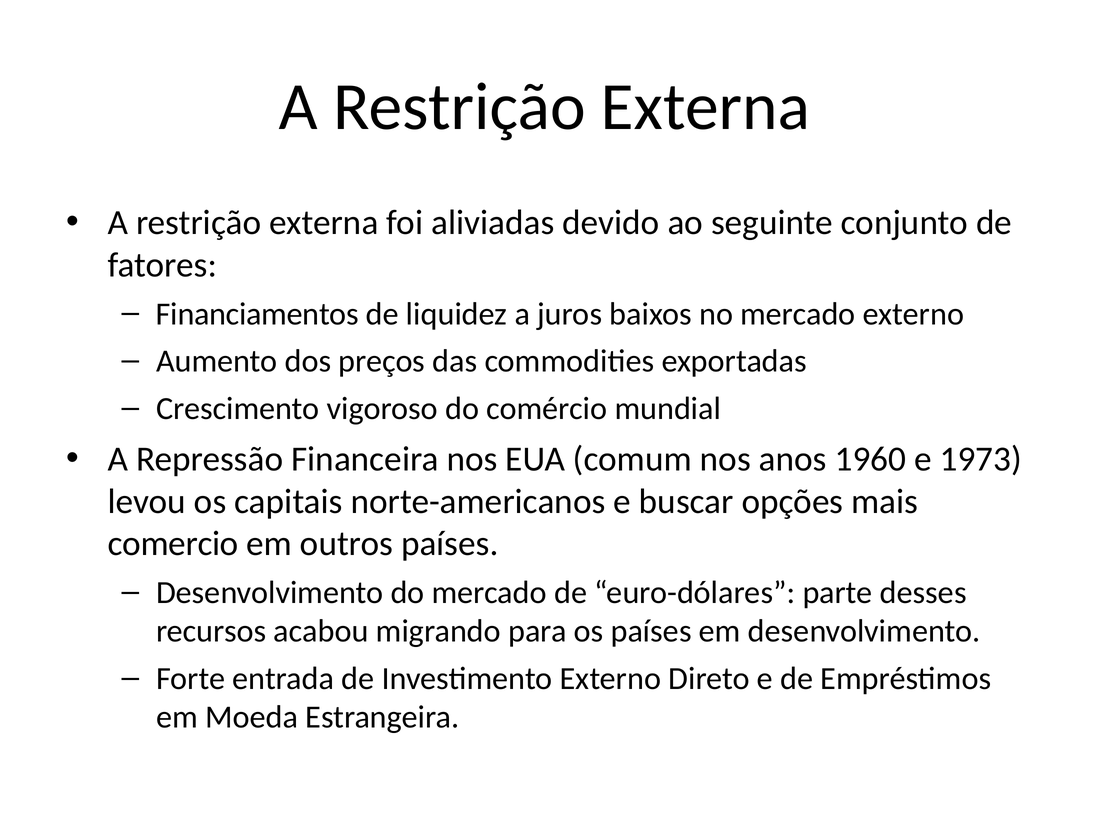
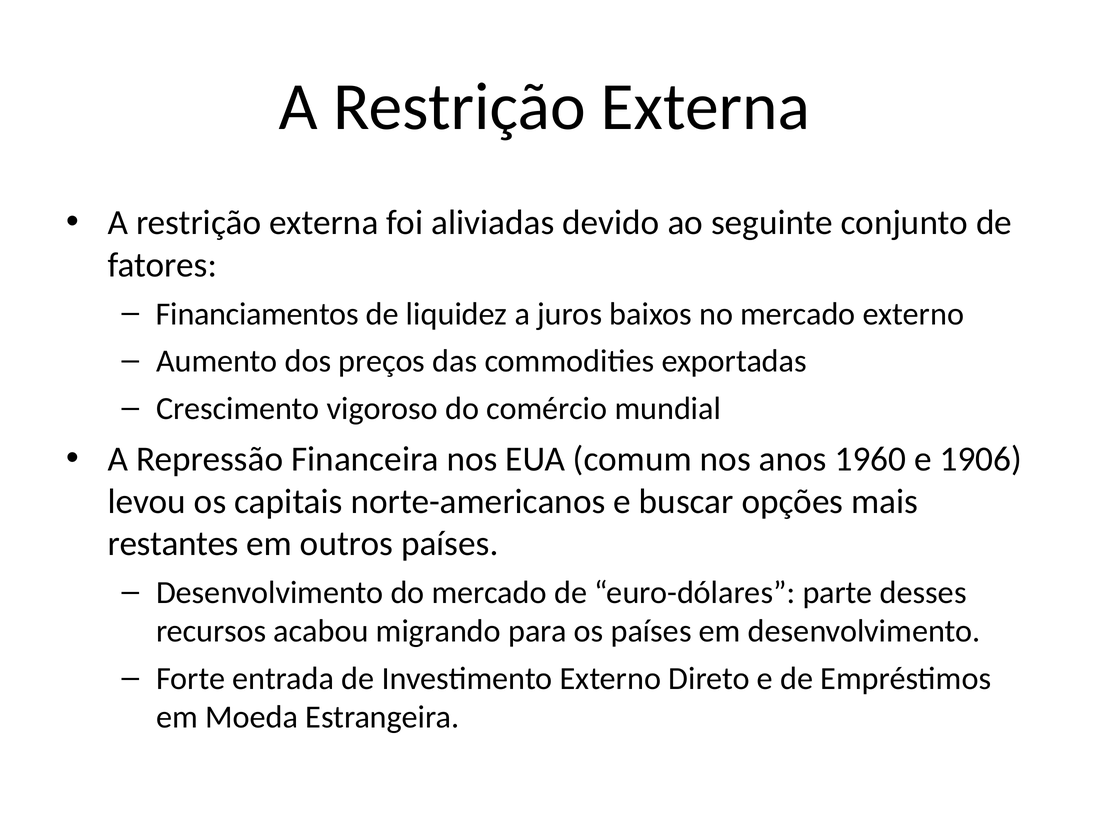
1973: 1973 -> 1906 (981, 459)
comercio: comercio -> restantes (173, 544)
